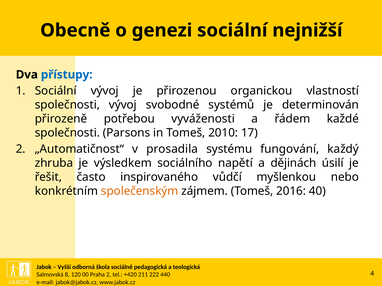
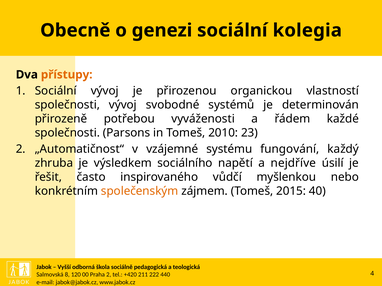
nejnižší: nejnižší -> kolegia (307, 30)
přístupy colour: blue -> orange (67, 75)
17: 17 -> 23 (249, 133)
prosadila: prosadila -> vzájemné (172, 149)
dějinách: dějinách -> nejdříve (293, 163)
2016: 2016 -> 2015 (291, 191)
